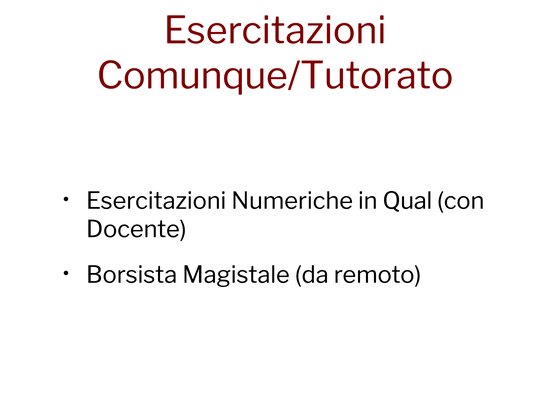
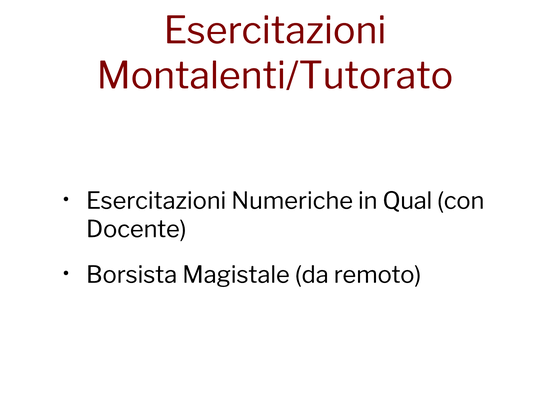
Comunque/Tutorato: Comunque/Tutorato -> Montalenti/Tutorato (275, 76)
